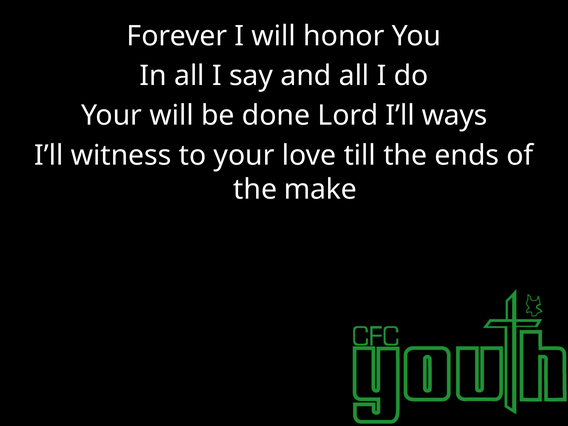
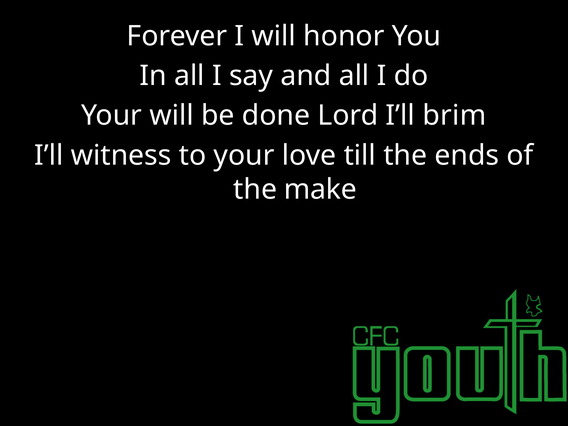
ways: ways -> brim (454, 116)
